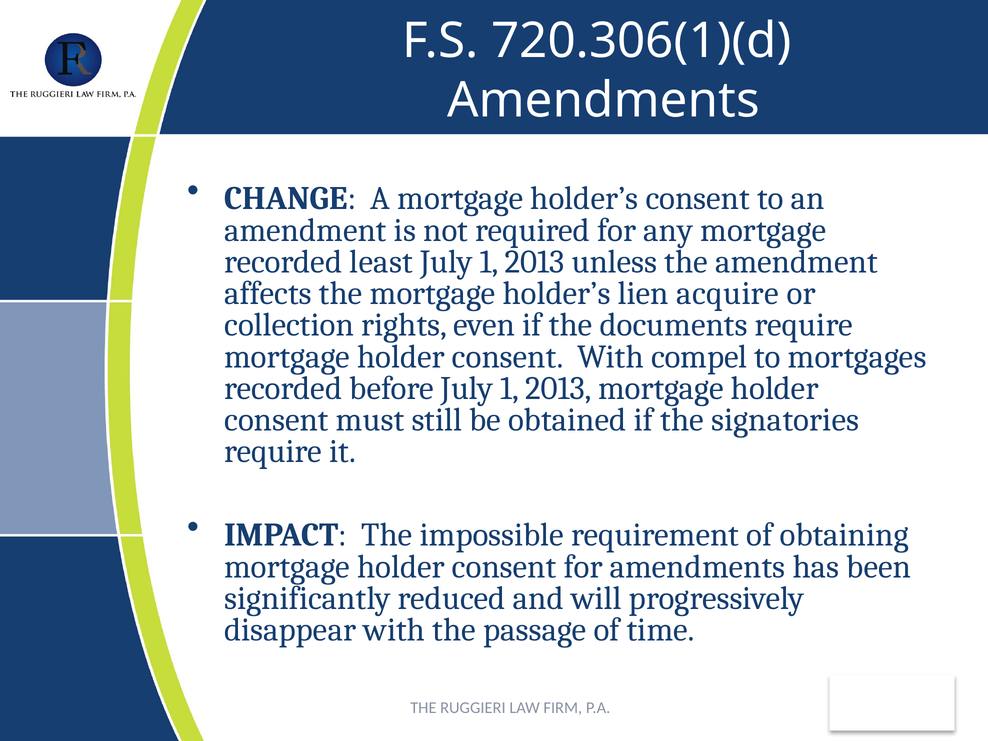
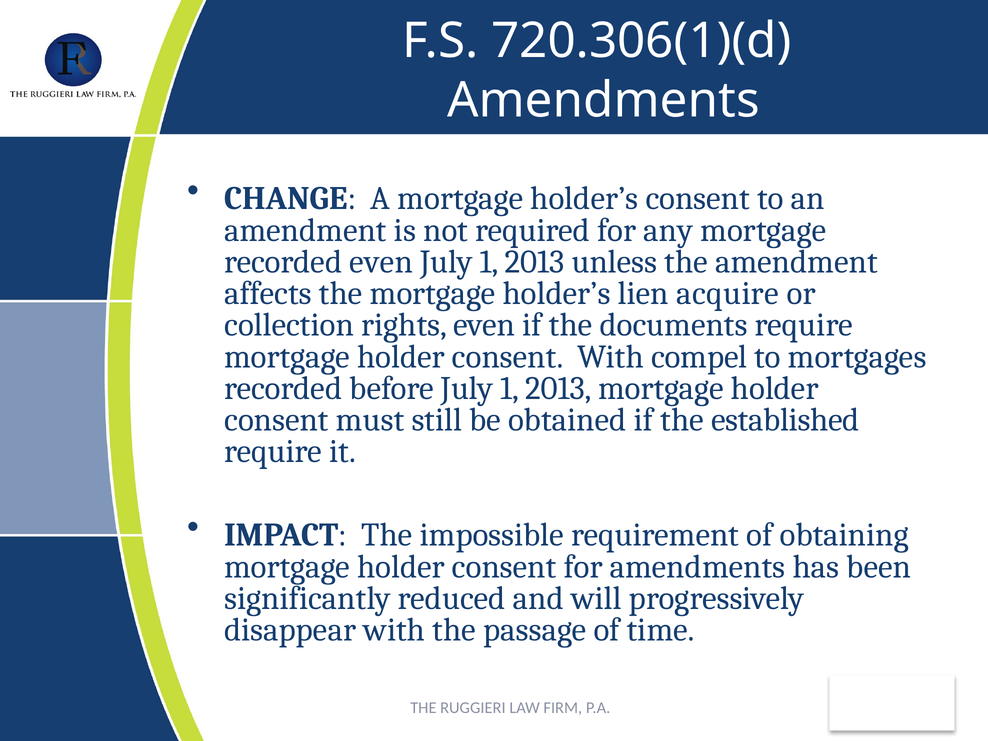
recorded least: least -> even (381, 262)
signatories: signatories -> established (785, 420)
